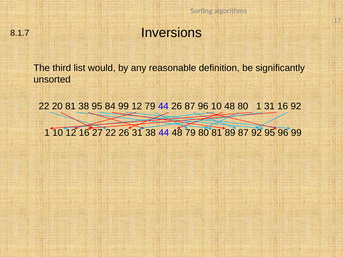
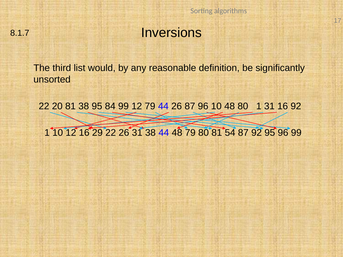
27: 27 -> 29 (97, 133)
89: 89 -> 54 (230, 133)
